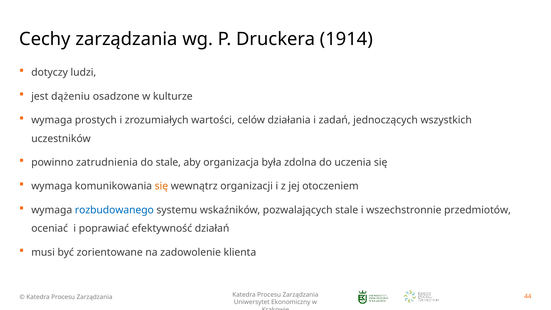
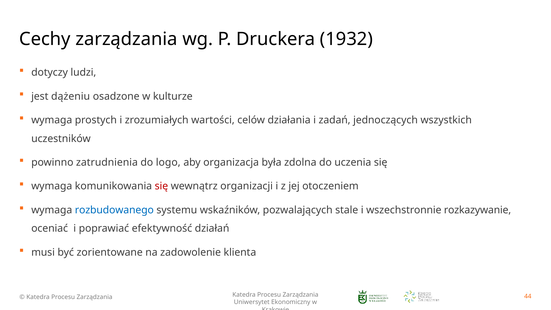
1914: 1914 -> 1932 (346, 39)
do stale: stale -> logo (168, 162)
się colour: orange -> red (161, 186)
przedmiotów: przedmiotów -> rozkazywanie (478, 210)
